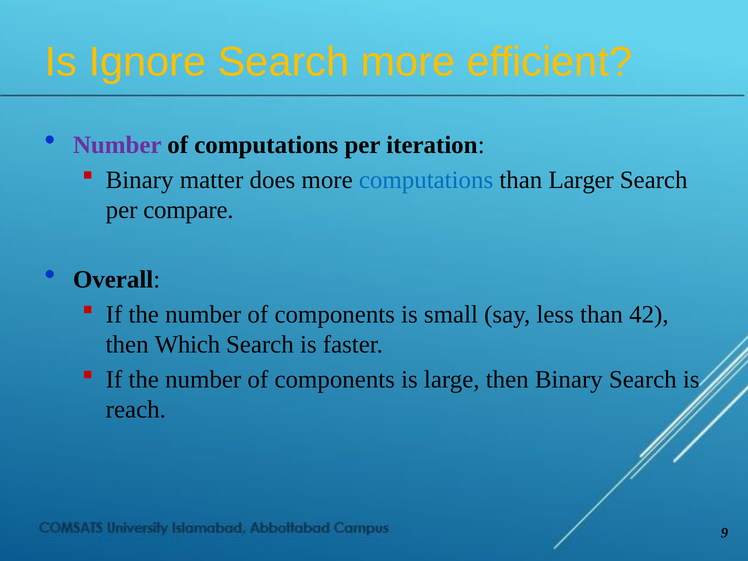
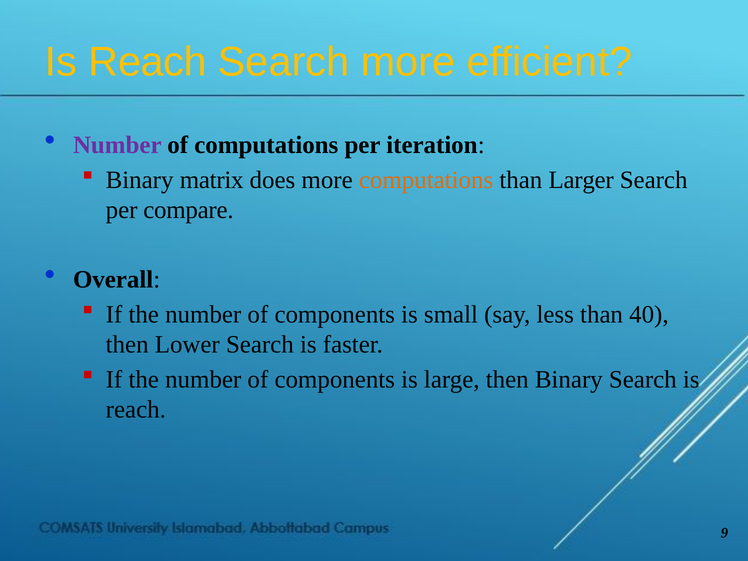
Ignore: Ignore -> Reach (148, 62)
matter: matter -> matrix (212, 180)
computations colour: blue -> orange (426, 180)
42: 42 -> 40 (649, 315)
Which: Which -> Lower (187, 345)
